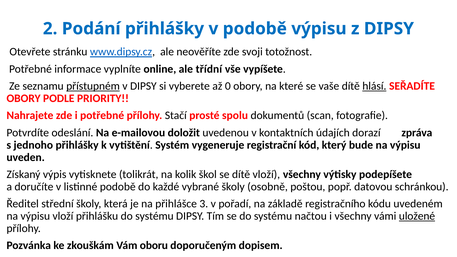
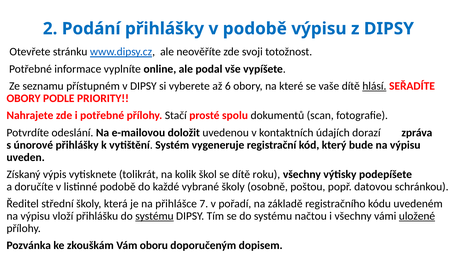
třídní: třídní -> podal (209, 69)
přístupném underline: present -> none (93, 86)
0: 0 -> 6 (228, 86)
jednoho: jednoho -> únorové (33, 145)
dítě vloží: vloží -> roku (266, 174)
3: 3 -> 7 (204, 204)
systému underline: none -> present (154, 216)
